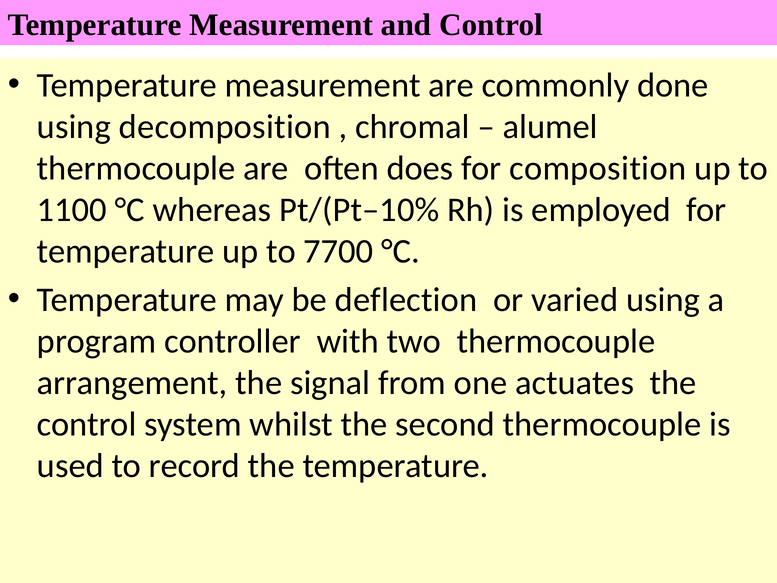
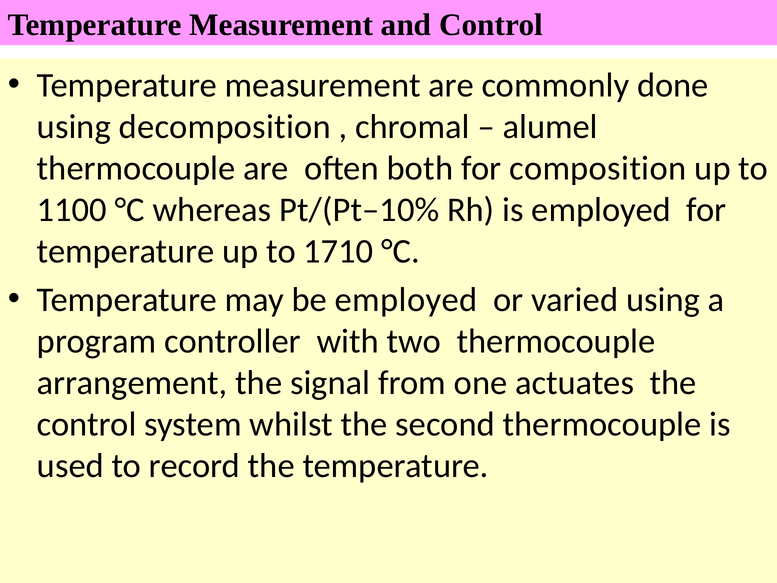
does: does -> both (420, 168)
7700: 7700 -> 1710 (338, 251)
be deflection: deflection -> employed (406, 300)
